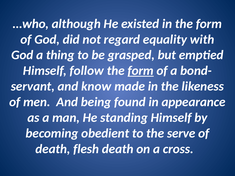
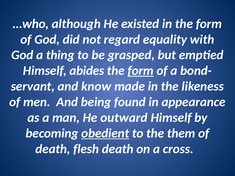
follow: follow -> abides (87, 71)
standing: standing -> outward (124, 118)
obedient underline: none -> present (105, 133)
serve: serve -> them (181, 133)
